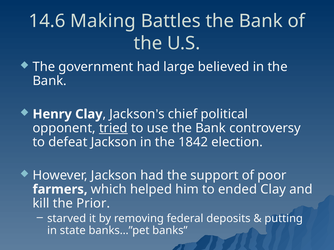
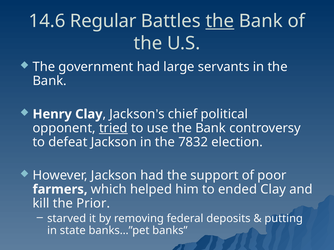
Making: Making -> Regular (103, 21)
the underline: none -> present (220, 21)
believed: believed -> servants (224, 67)
1842: 1842 -> 7832 (193, 142)
